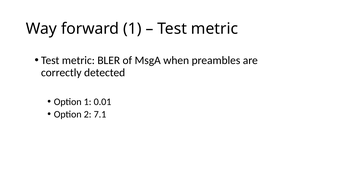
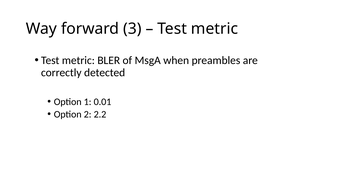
forward 1: 1 -> 3 (132, 29)
7.1: 7.1 -> 2.2 (100, 114)
